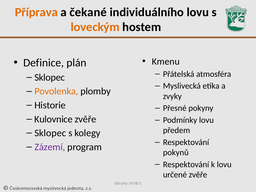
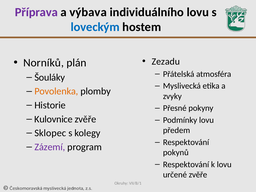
Příprava colour: orange -> purple (36, 12)
čekané: čekané -> výbava (88, 12)
loveckým colour: orange -> blue (95, 27)
Kmenu: Kmenu -> Zezadu (166, 61)
Definice: Definice -> Norníků (44, 63)
Sklopec: Sklopec -> Šouláky (50, 77)
